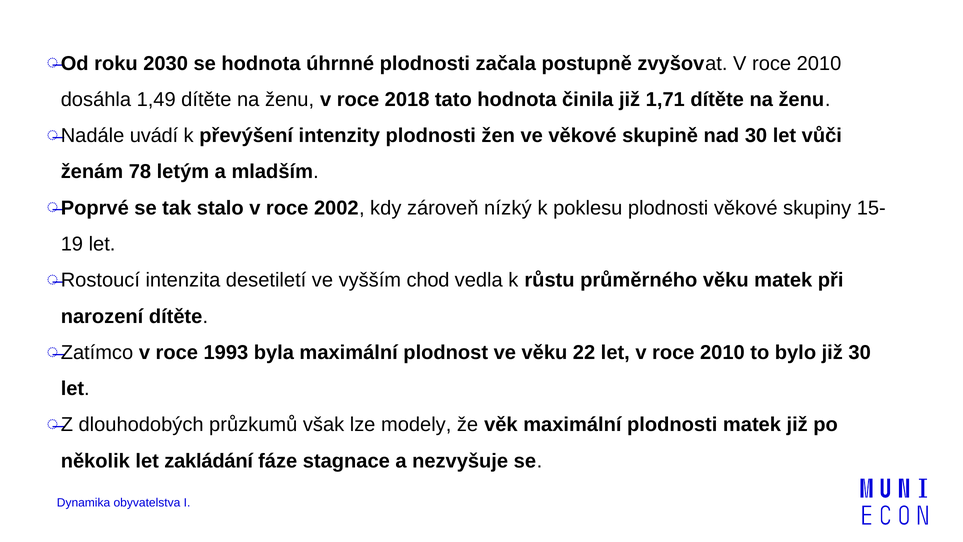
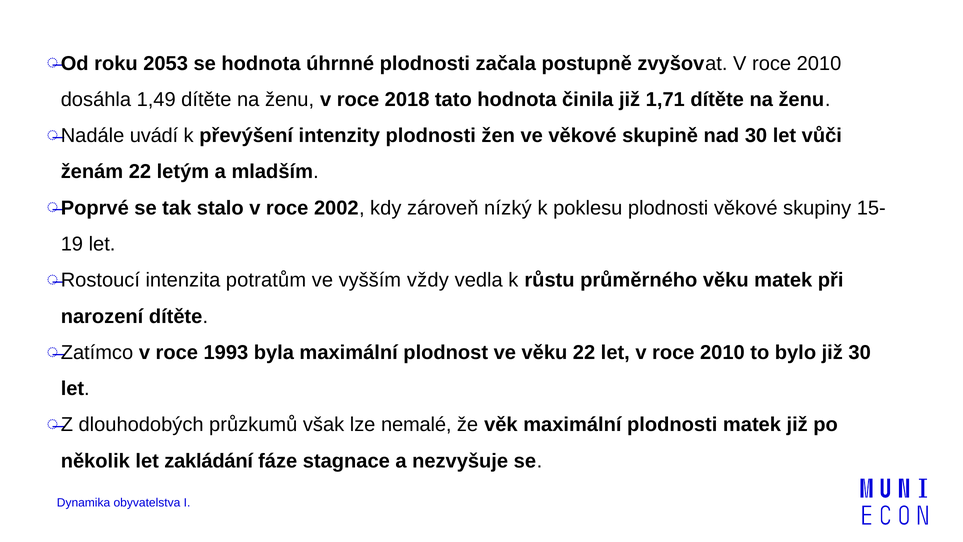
2030: 2030 -> 2053 (166, 63)
ženám 78: 78 -> 22 (140, 172)
desetiletí: desetiletí -> potratům (266, 280)
chod: chod -> vždy (428, 280)
modely: modely -> nemalé (416, 425)
